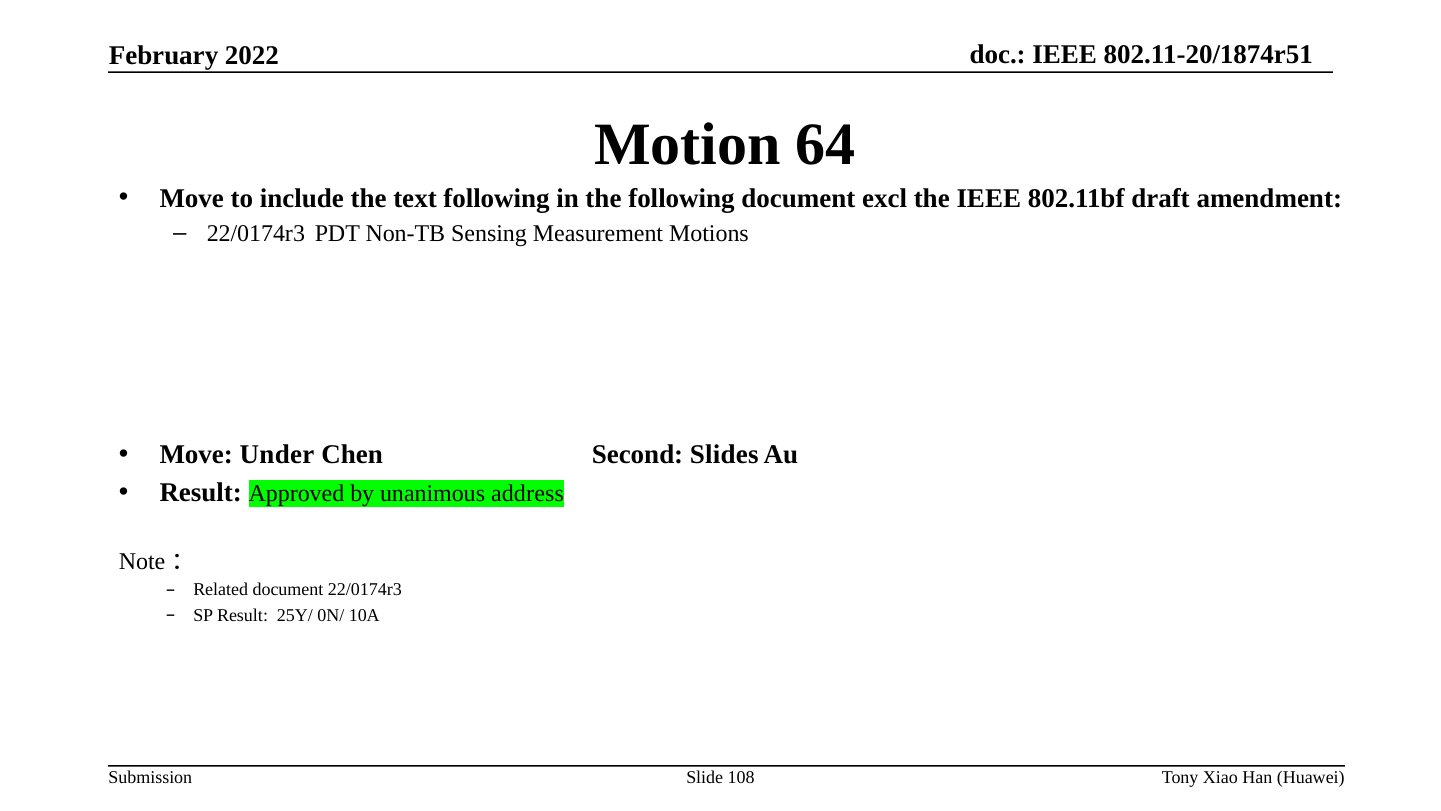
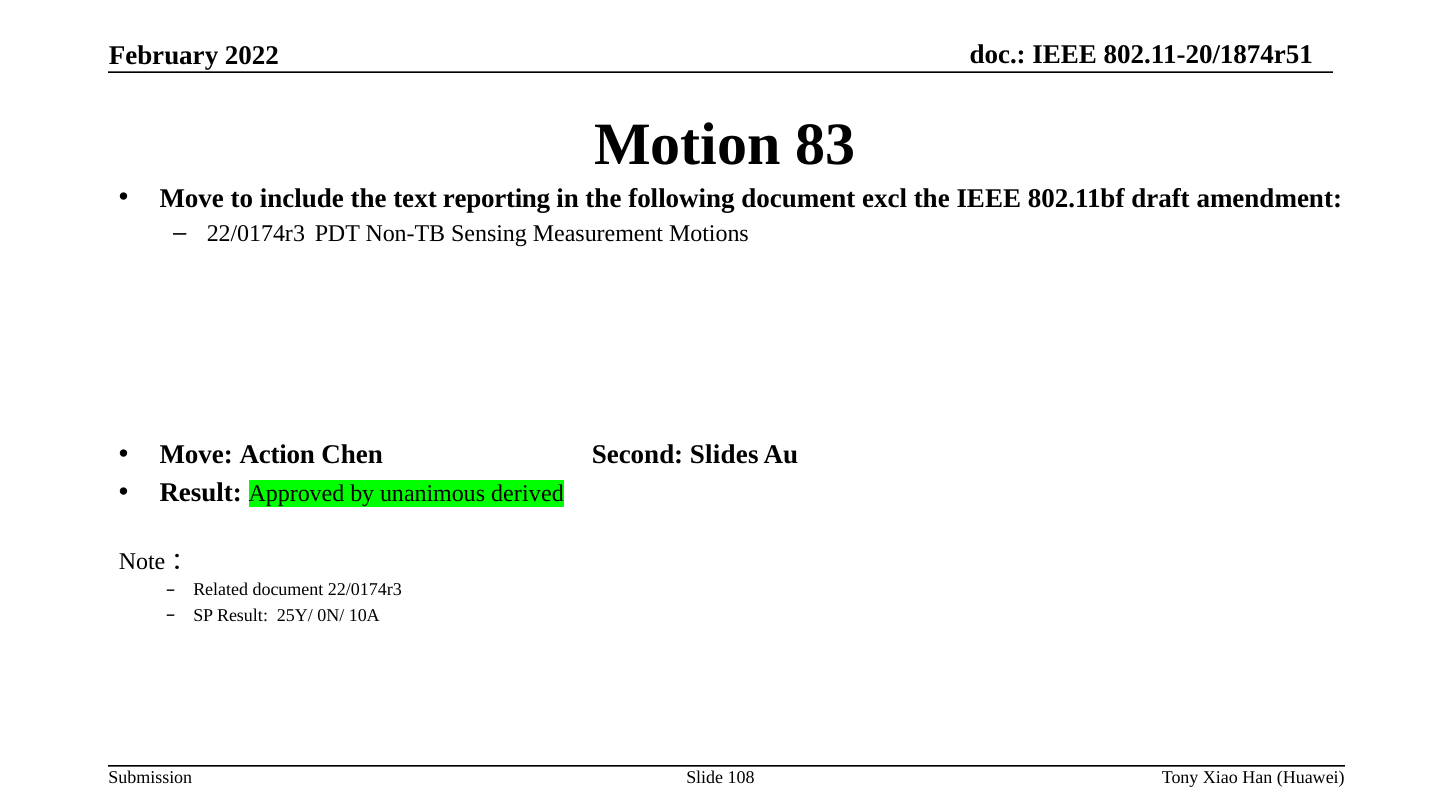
64: 64 -> 83 (826, 145)
text following: following -> reporting (497, 198)
Under: Under -> Action (277, 455)
address: address -> derived (527, 493)
